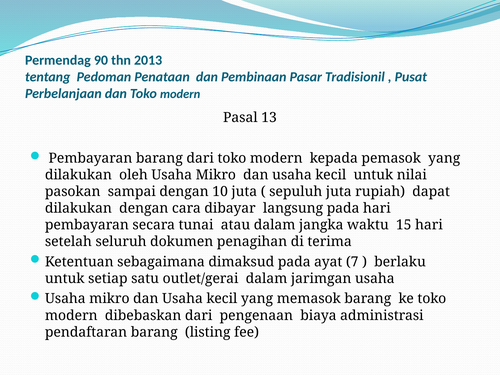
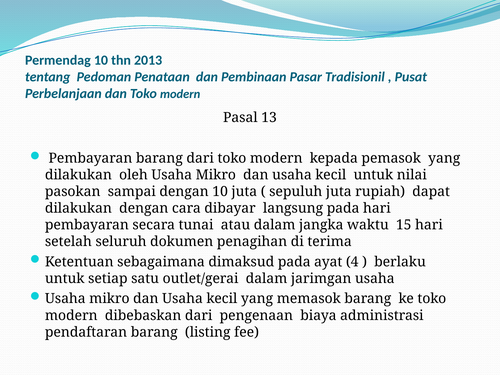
Permendag 90: 90 -> 10 (101, 60)
7: 7 -> 4 (352, 262)
